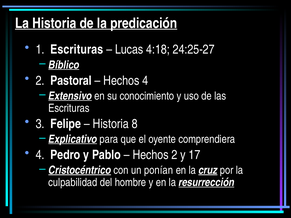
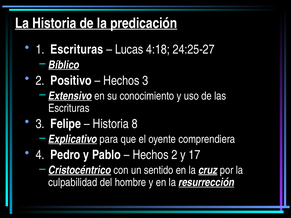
Pastoral: Pastoral -> Positivo (71, 81)
Hechos 4: 4 -> 3 (145, 81)
ponían: ponían -> sentido (159, 170)
